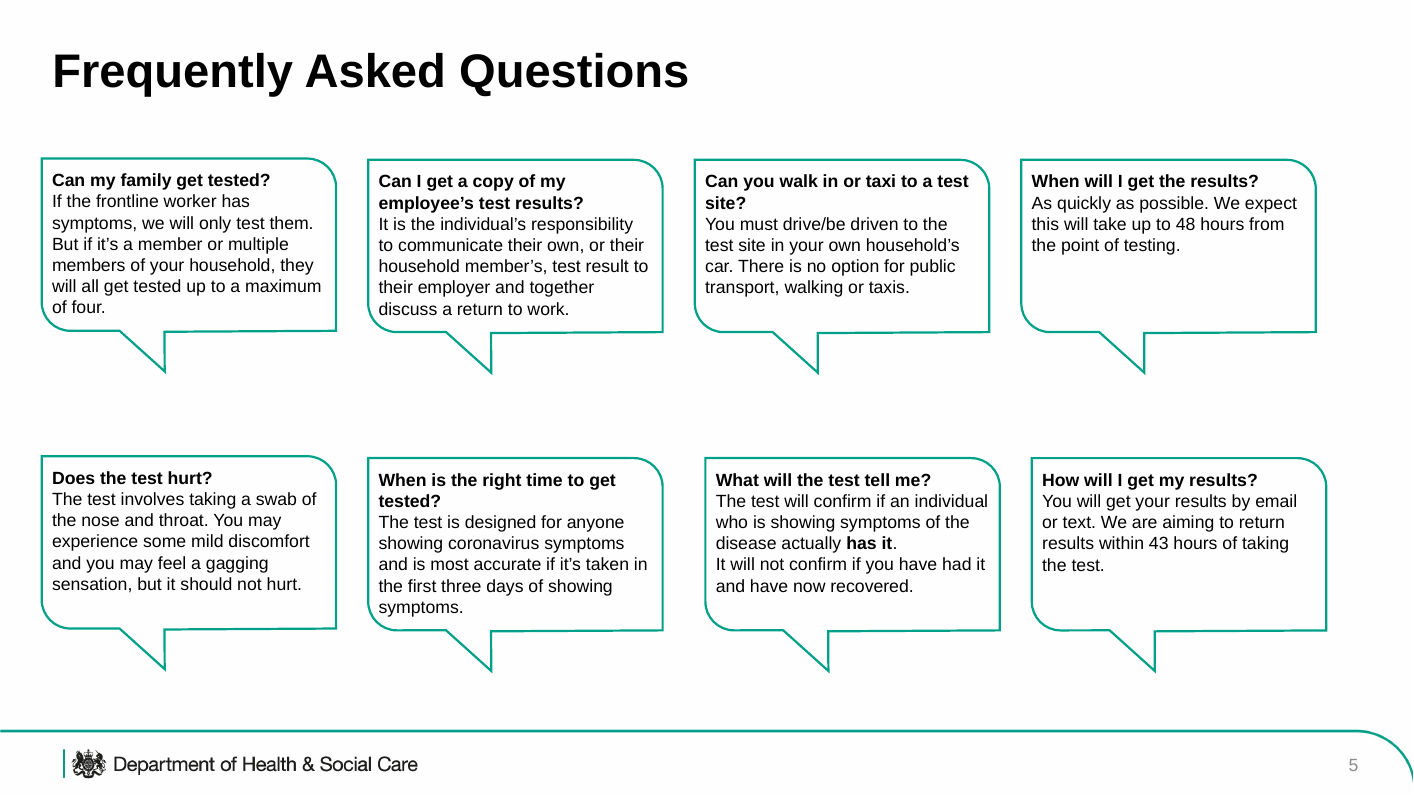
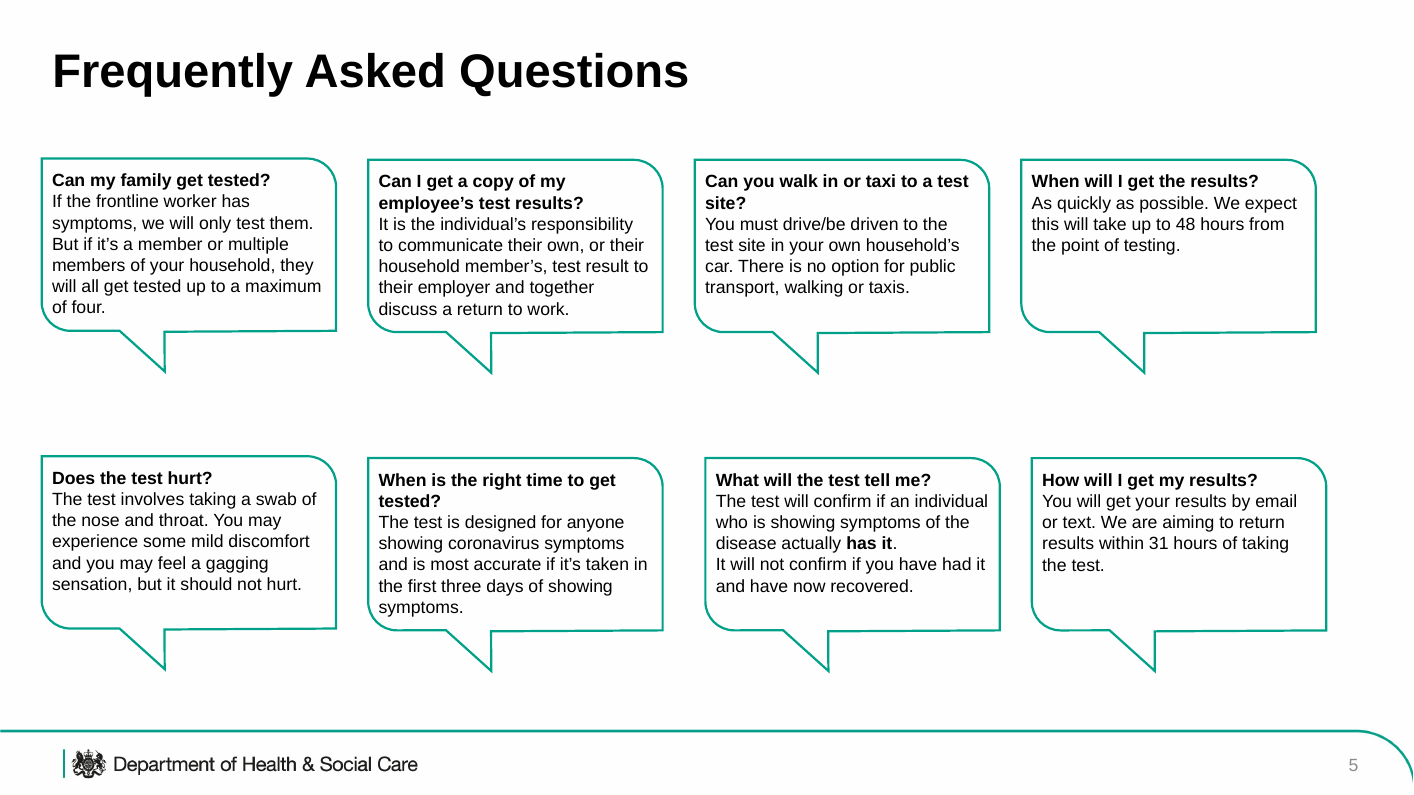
43: 43 -> 31 (1159, 544)
